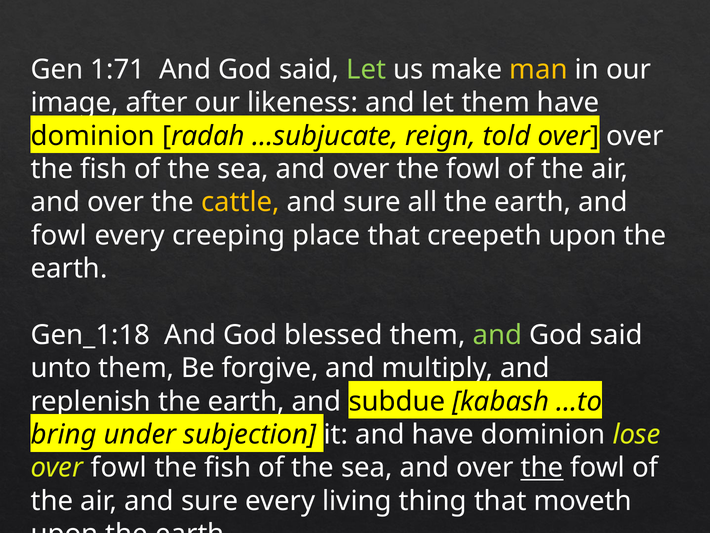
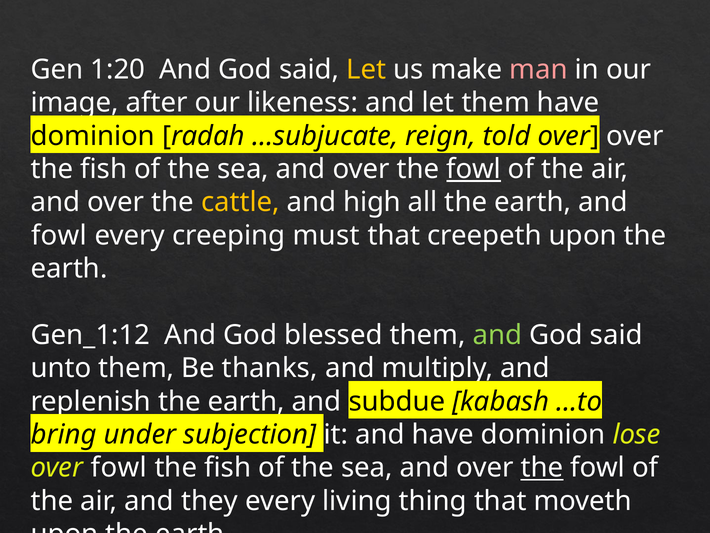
1:71: 1:71 -> 1:20 (118, 70)
Let colour: light green -> yellow (366, 70)
man colour: yellow -> pink (539, 70)
fowl underline: none -> present (474, 169)
sure: sure -> high (372, 202)
place: place -> must (326, 235)
Gen_1:18: Gen_1:18 -> Gen_1:12 (90, 335)
forgive: forgive -> thanks (270, 368)
air and sure: sure -> they (209, 501)
